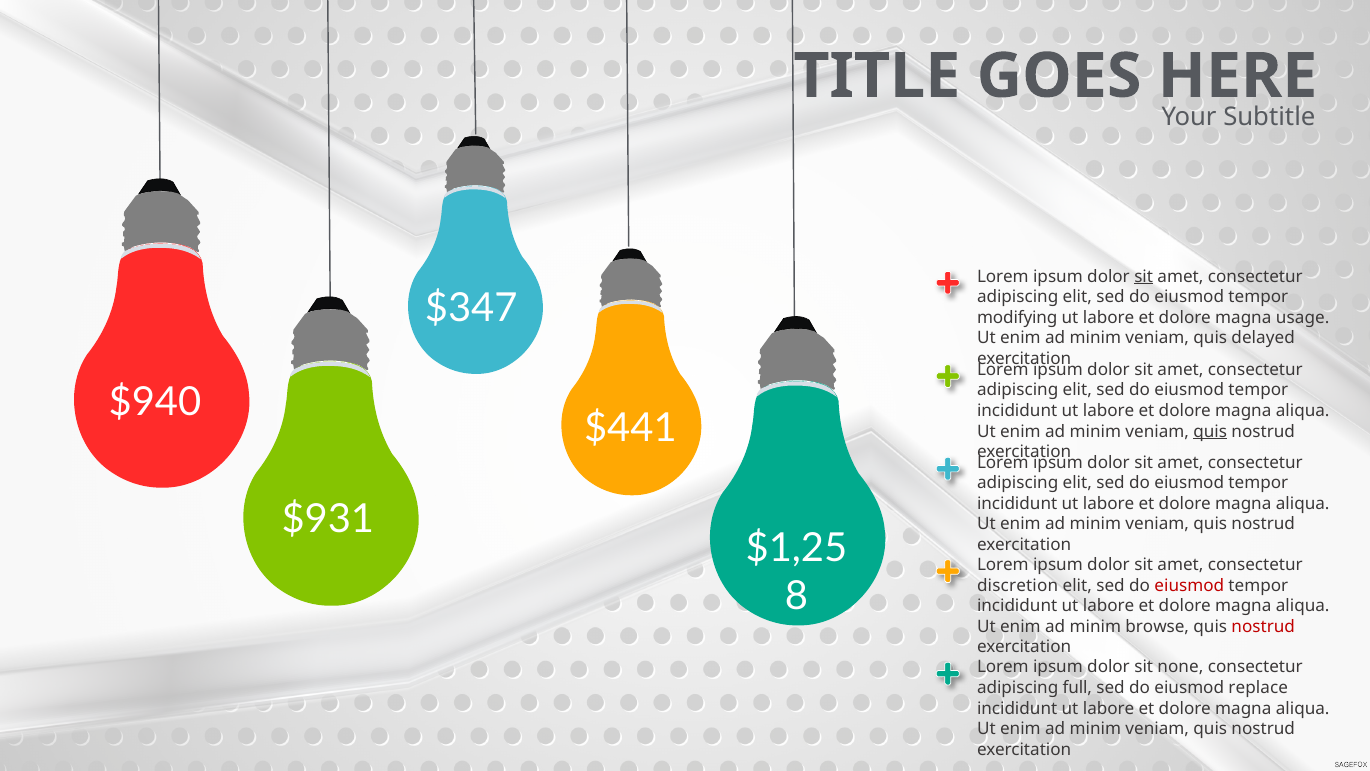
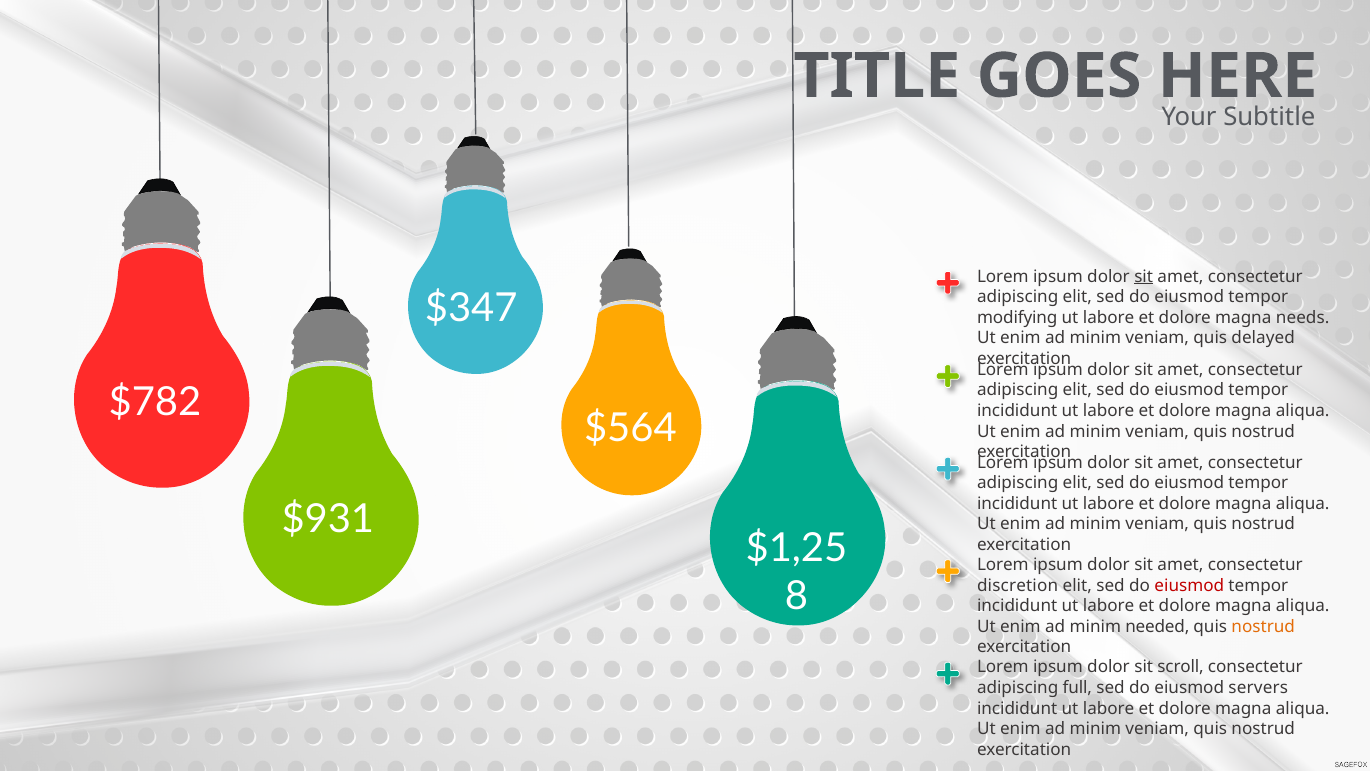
usage: usage -> needs (1303, 317)
$940: $940 -> $782 (155, 402)
$441: $441 -> $564 (630, 428)
quis underline: present -> none (1210, 431)
browse: browse -> needed (1157, 626)
nostrud colour: red -> orange (1263, 626)
none: none -> scroll (1181, 667)
replace: replace -> servers (1258, 688)
